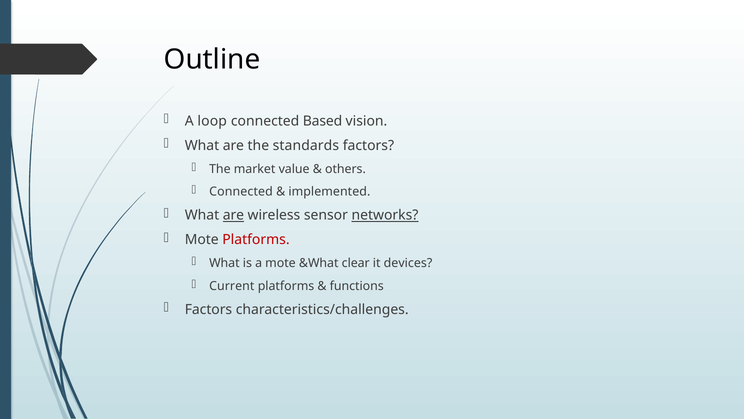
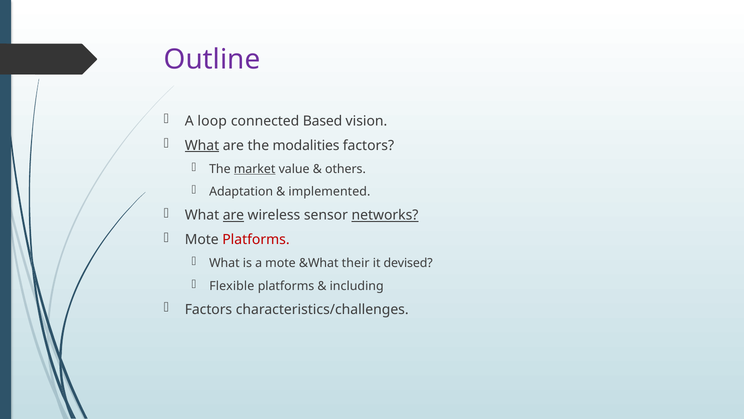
Outline colour: black -> purple (212, 60)
What underline: none -> present (202, 145)
standards: standards -> modalities (306, 145)
market underline: none -> present (255, 169)
Connected: Connected -> Adaptation (241, 191)
clear: clear -> their (356, 263)
devices: devices -> devised (408, 263)
Current: Current -> Flexible (232, 286)
functions: functions -> including (357, 286)
